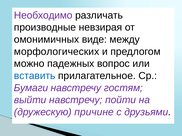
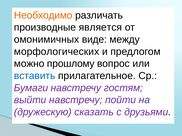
Необходимо colour: purple -> orange (43, 15)
невзирая: невзирая -> является (100, 27)
падежных: падежных -> прошлому (71, 64)
причине: причине -> сказать (94, 112)
